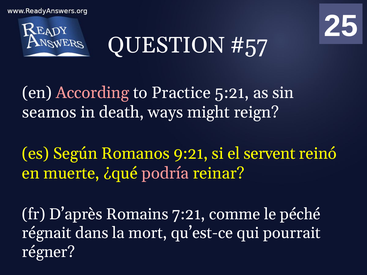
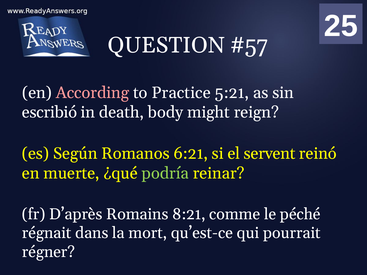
seamos: seamos -> escribió (49, 112)
ways: ways -> body (166, 112)
9:21: 9:21 -> 6:21 (191, 154)
podría colour: pink -> light green (165, 173)
7:21: 7:21 -> 8:21 (189, 214)
